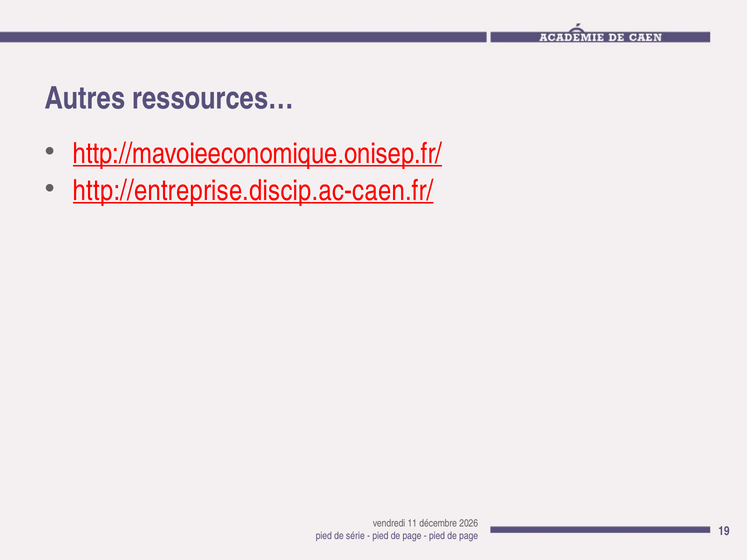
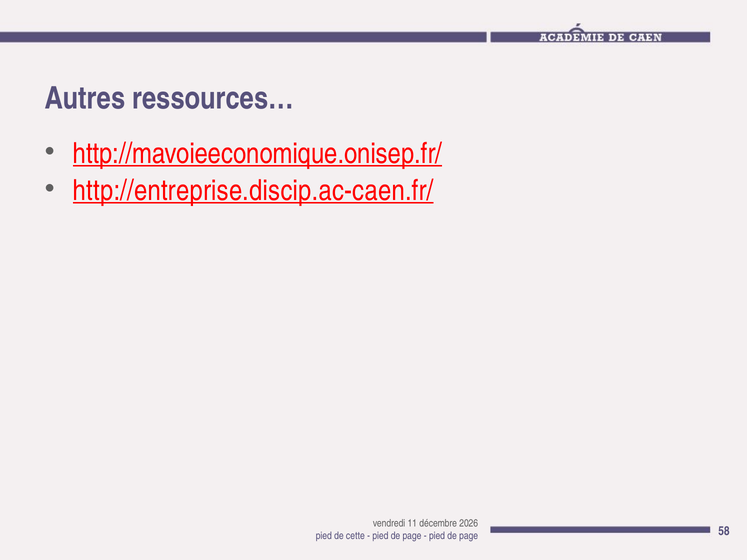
série: série -> cette (355, 536)
19: 19 -> 58 (724, 531)
